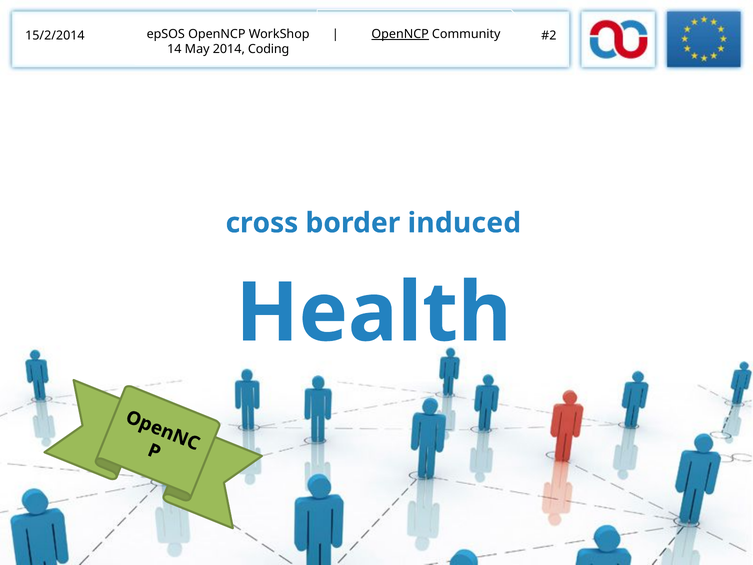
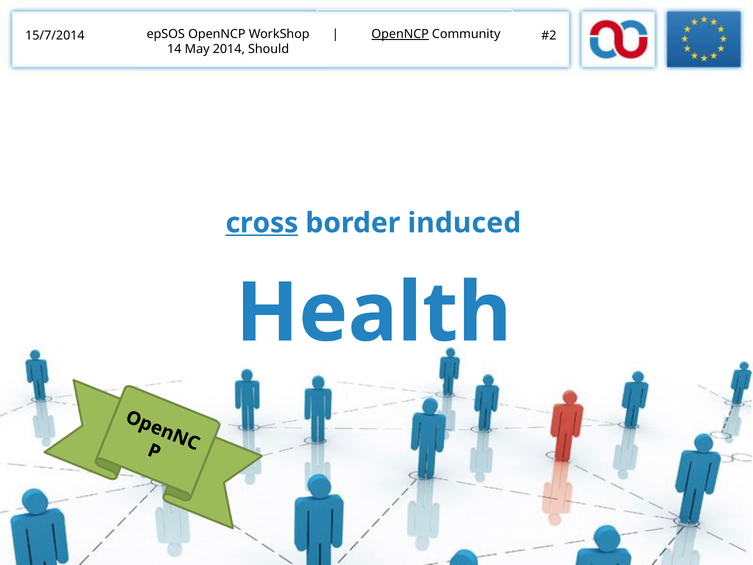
15/2/2014: 15/2/2014 -> 15/7/2014 (55, 36)
Coding: Coding -> Should (269, 49)
cross underline: none -> present (262, 223)
